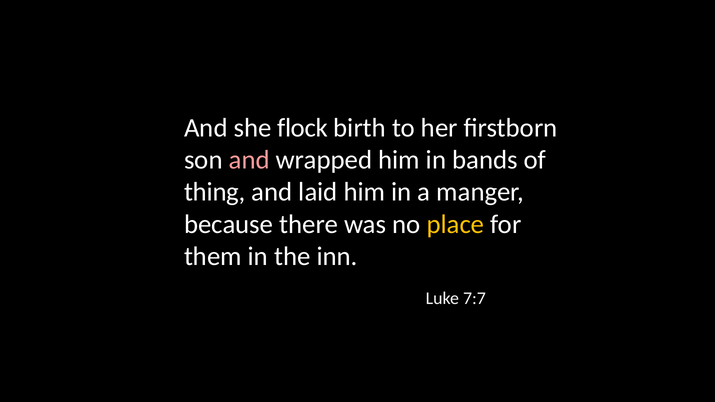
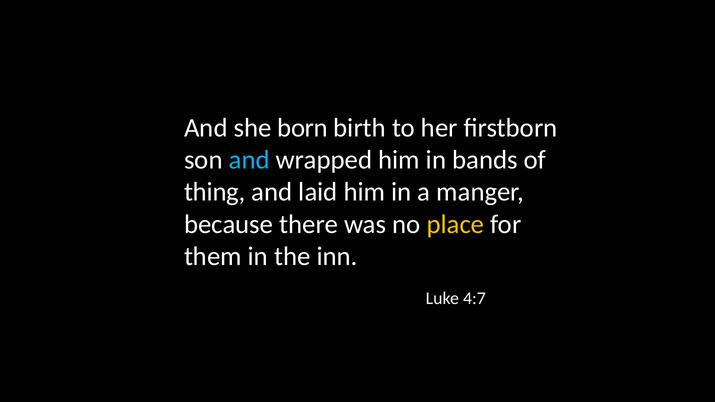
flock: flock -> born (303, 128)
and colour: pink -> light blue (249, 160)
7:7: 7:7 -> 4:7 (474, 299)
